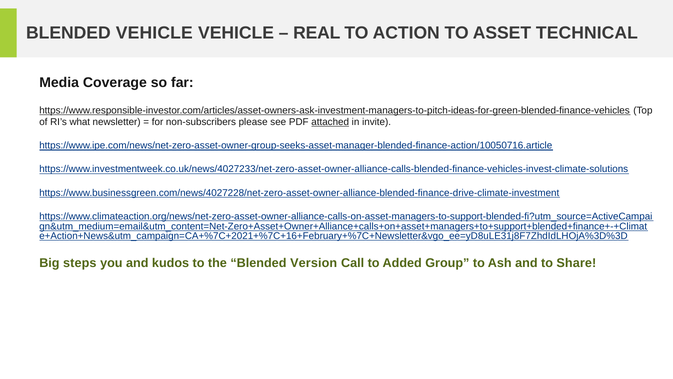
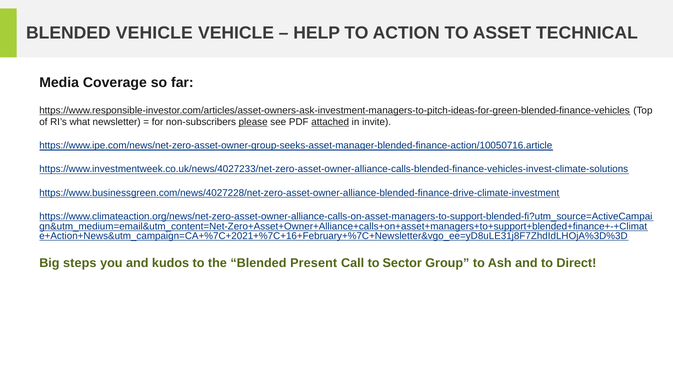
REAL: REAL -> HELP (317, 33)
please underline: none -> present (253, 122)
Version: Version -> Present (314, 263)
Added: Added -> Sector (402, 263)
Share: Share -> Direct (576, 263)
